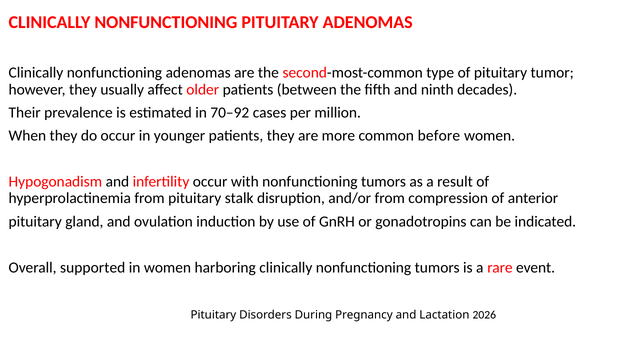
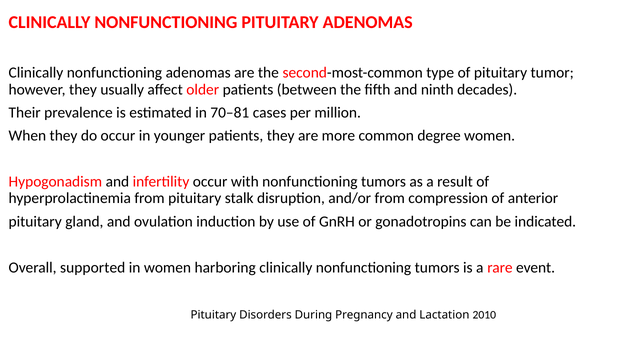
70–92: 70–92 -> 70–81 (230, 113)
before: before -> degree (439, 136)
2026: 2026 -> 2010 (484, 315)
